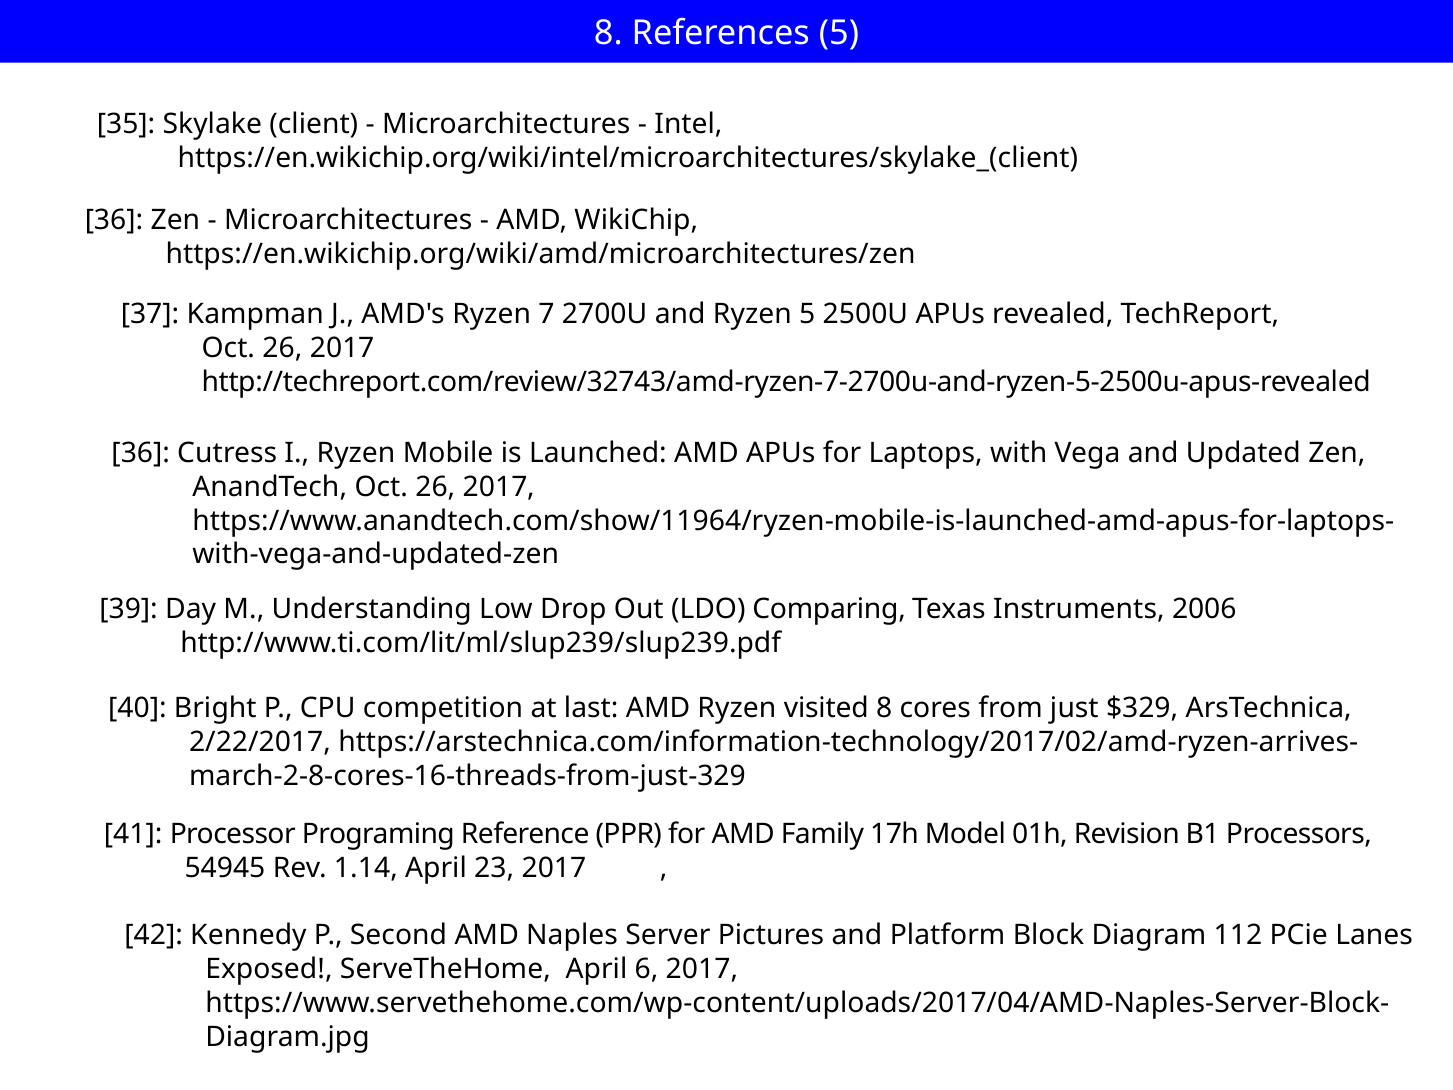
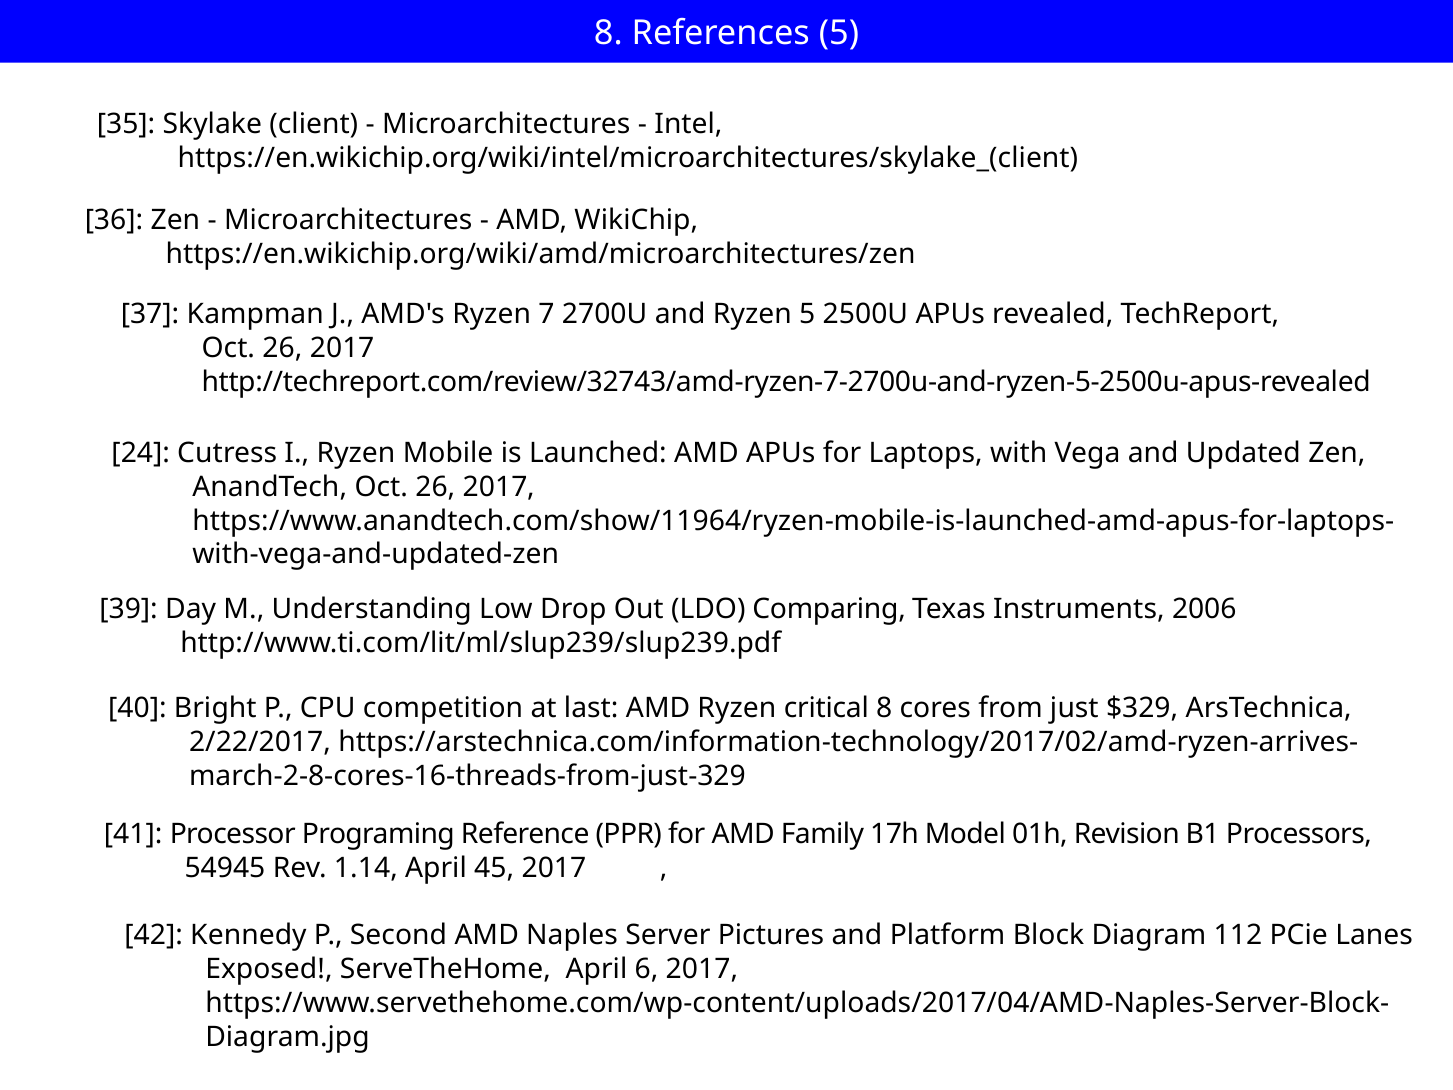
36: 36 -> 24 (141, 453)
visited: visited -> critical (826, 708)
23: 23 -> 45 (494, 868)
